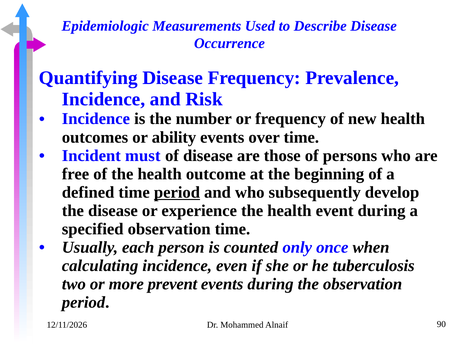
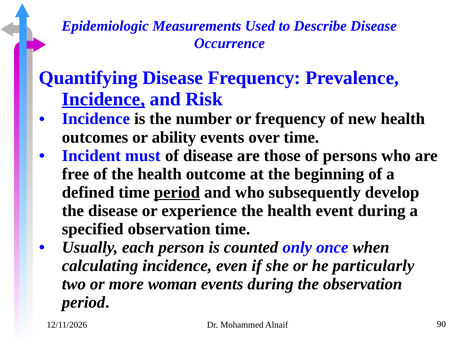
Incidence underline: none -> present (103, 99)
tuberculosis: tuberculosis -> particularly (373, 266)
prevent: prevent -> woman (172, 284)
